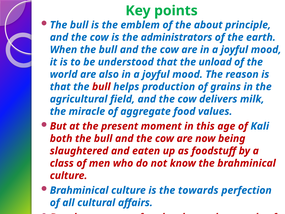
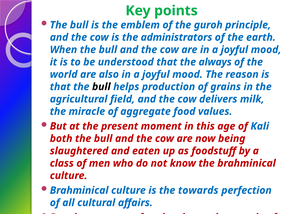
about: about -> guroh (208, 25)
the unload: unload -> always (215, 62)
bull colour: red -> black (101, 87)
